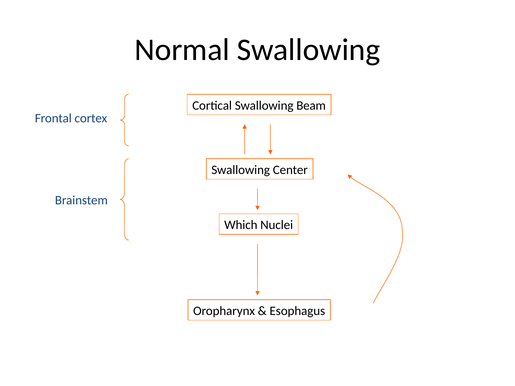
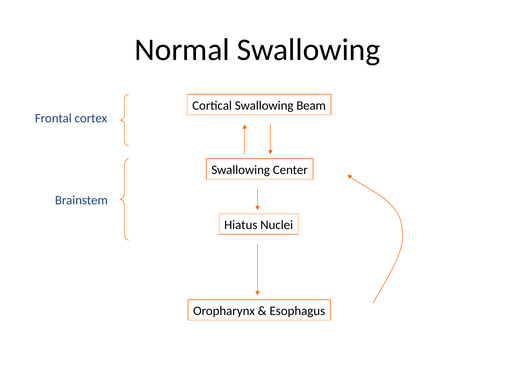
Which: Which -> Hiatus (241, 225)
